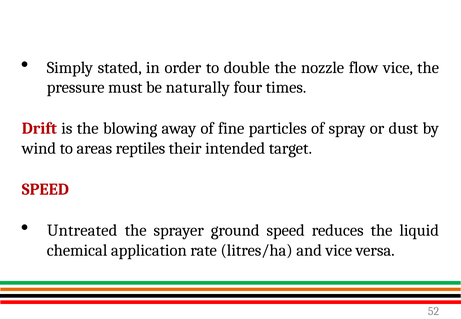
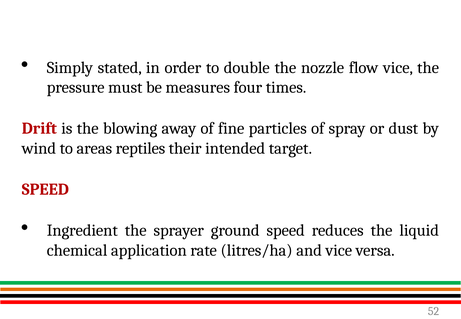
naturally: naturally -> measures (198, 87)
Untreated: Untreated -> Ingredient (82, 231)
